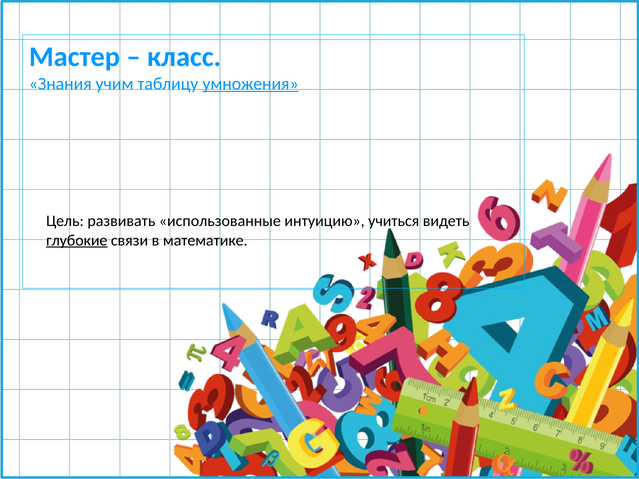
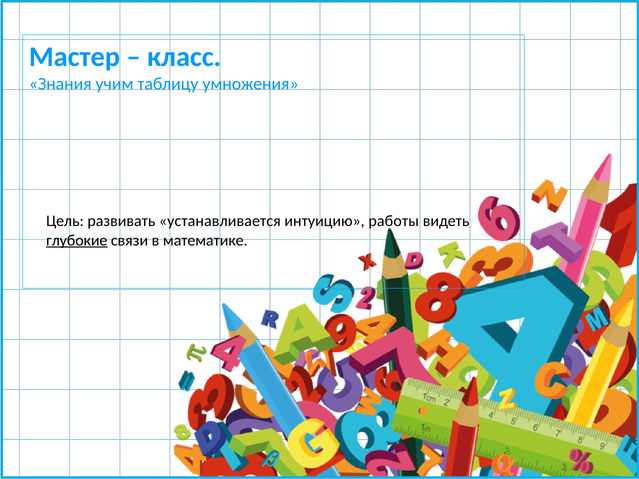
умножения underline: present -> none (250, 84)
использованные: использованные -> устанавливается (220, 221)
учиться: учиться -> работы (394, 221)
